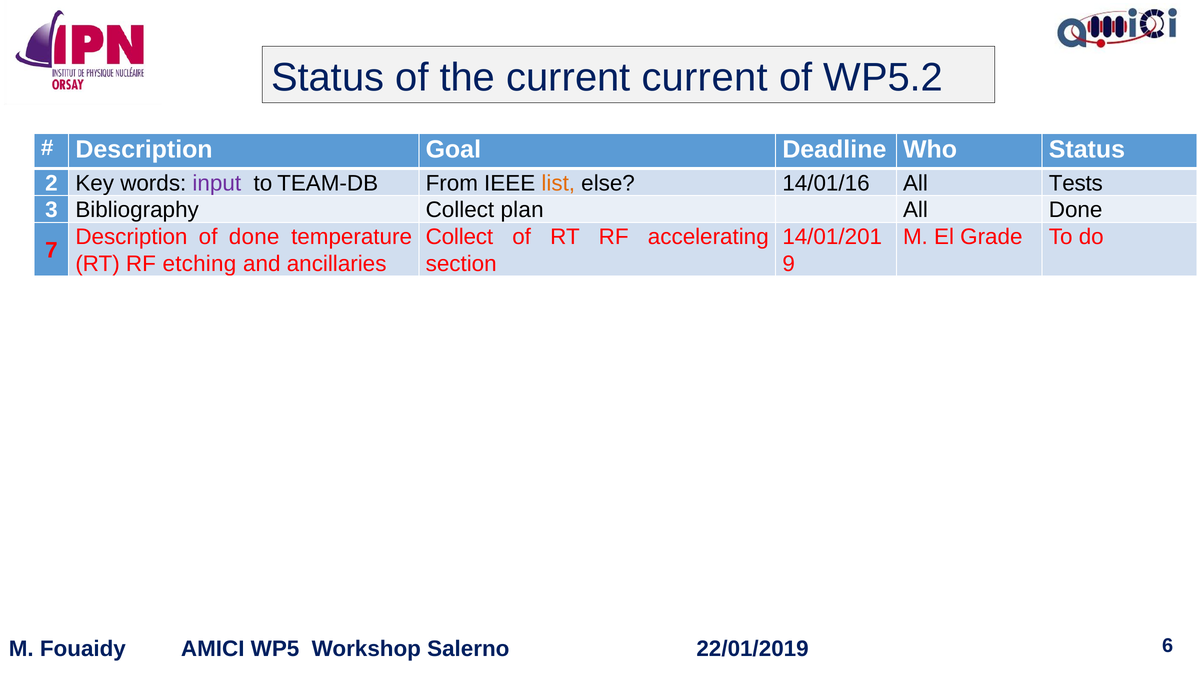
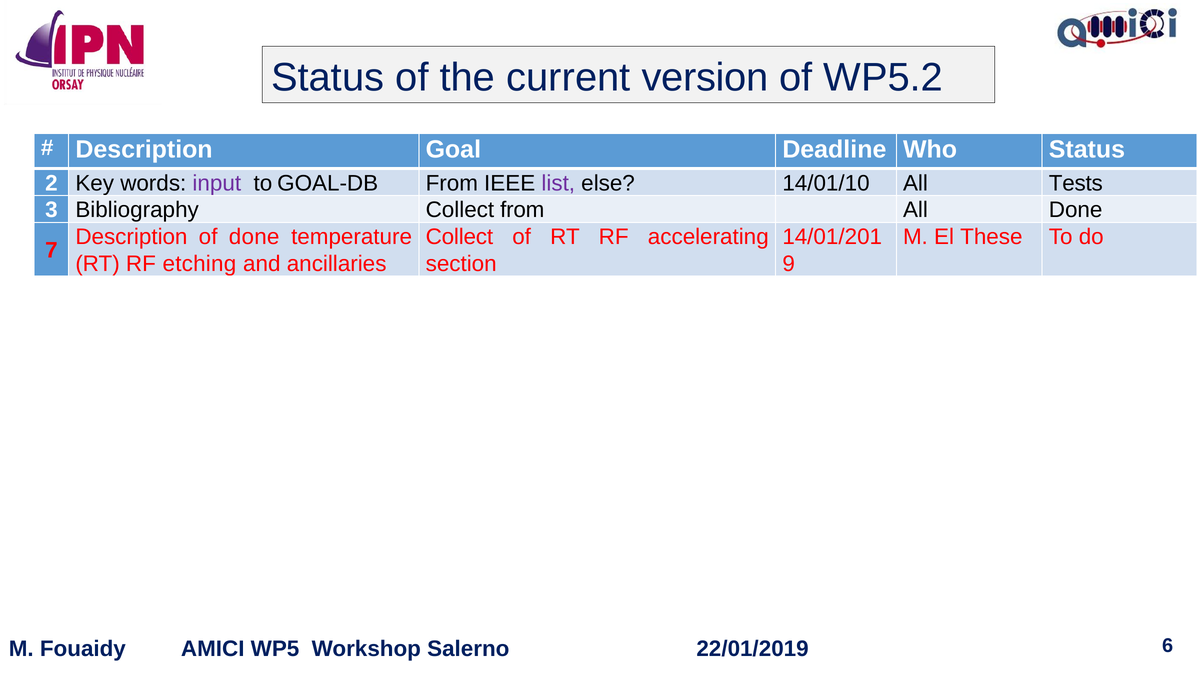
current current: current -> version (705, 77)
TEAM-DB: TEAM-DB -> GOAL-DB (328, 183)
list colour: orange -> purple (558, 183)
14/01/16: 14/01/16 -> 14/01/10 (826, 183)
Collect plan: plan -> from (522, 210)
Grade: Grade -> These (991, 237)
